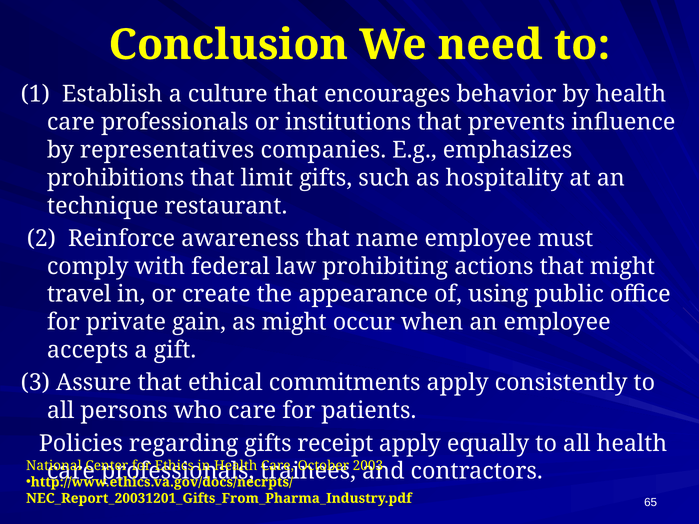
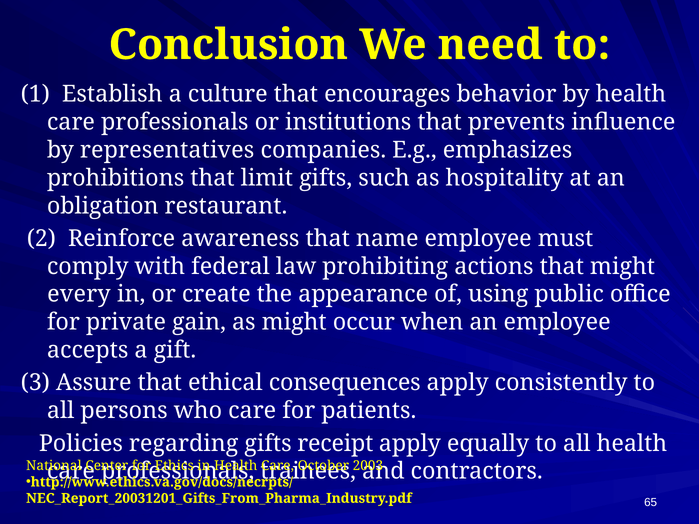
technique: technique -> obligation (103, 206)
travel: travel -> every (79, 294)
commitments: commitments -> consequences (345, 383)
